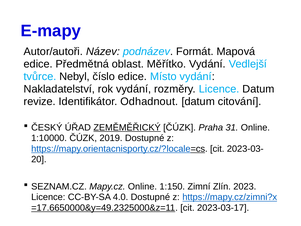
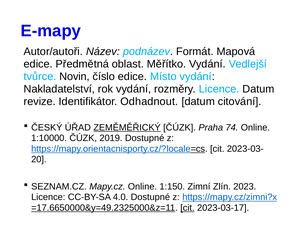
Nebyl: Nebyl -> Novin (75, 76)
31: 31 -> 74 (232, 127)
cit underline: none -> present (187, 208)
